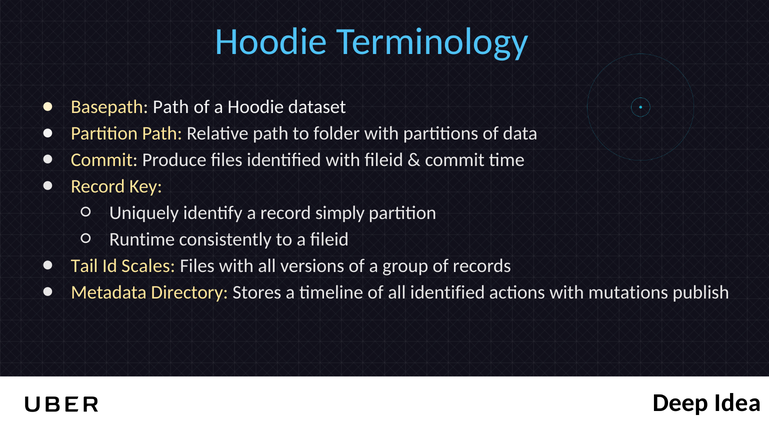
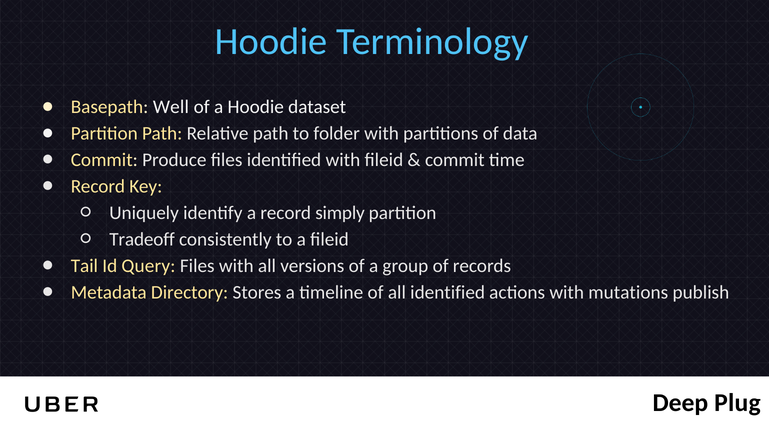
Basepath Path: Path -> Well (171, 107)
Runtime: Runtime -> Tradeoff (142, 240)
Scales: Scales -> Query (148, 266)
Idea: Idea -> Plug (737, 404)
